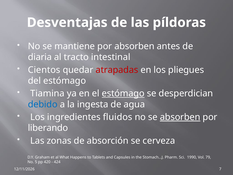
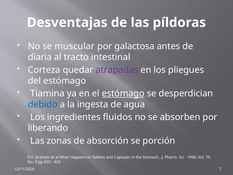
mantiene: mantiene -> muscular (75, 46)
por absorben: absorben -> galactosa (134, 46)
Cientos: Cientos -> Corteza (44, 70)
atrapadas colour: red -> purple (117, 70)
absorben underline: present -> none (180, 117)
cerveza: cerveza -> porción (159, 140)
